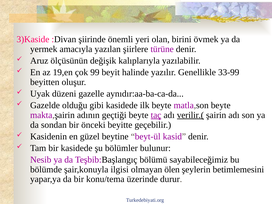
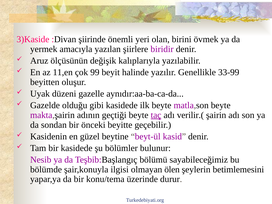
türüne: türüne -> biridir (162, 49)
19,en: 19,en -> 11,en (63, 72)
verilir.( underline: present -> none (190, 115)
